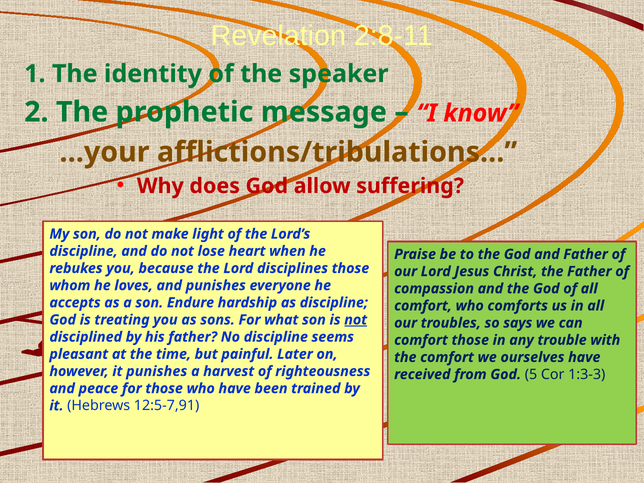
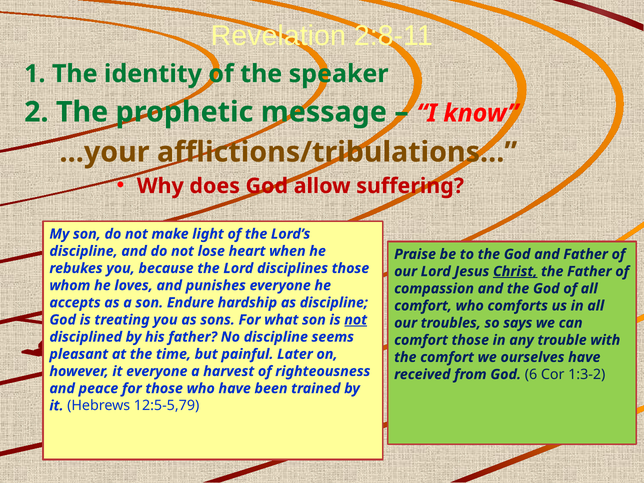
Christ underline: none -> present (515, 271)
it punishes: punishes -> everyone (157, 371)
5: 5 -> 6 (531, 374)
1:3-3: 1:3-3 -> 1:3-2 (587, 374)
12:5-7,91: 12:5-7,91 -> 12:5-5,79 (167, 406)
